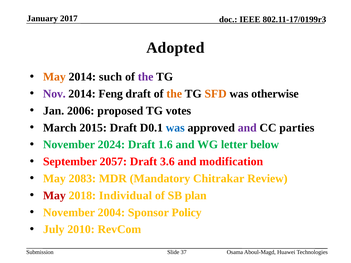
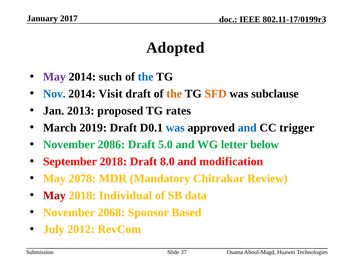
May colour: orange -> purple (54, 77)
the colour: purple -> blue (146, 77)
Nov colour: purple -> blue (54, 94)
Feng: Feng -> Visit (111, 94)
otherwise: otherwise -> subclause (275, 94)
2006: 2006 -> 2013 (81, 111)
votes: votes -> rates (178, 111)
2015: 2015 -> 2019 (93, 128)
and colour: purple -> blue (247, 128)
parties: parties -> trigger (297, 128)
2024: 2024 -> 2086 (111, 145)
1.6: 1.6 -> 5.0 (165, 145)
September 2057: 2057 -> 2018 (113, 162)
3.6: 3.6 -> 8.0 (167, 162)
2083: 2083 -> 2078 (82, 179)
plan: plan -> data (196, 196)
2004: 2004 -> 2068 (111, 213)
Policy: Policy -> Based (187, 213)
2010: 2010 -> 2012 (81, 230)
